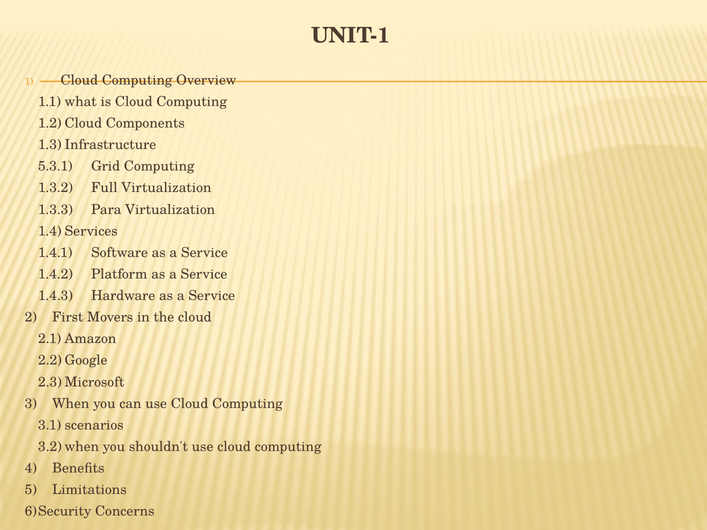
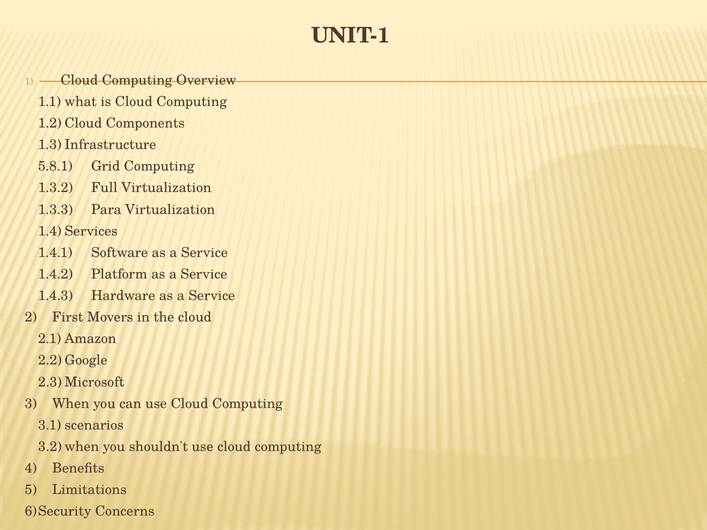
5.3.1: 5.3.1 -> 5.8.1 (55, 166)
